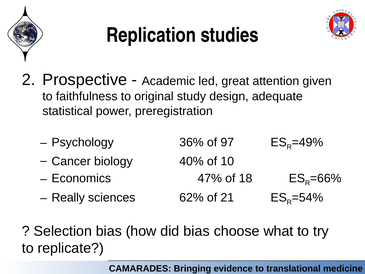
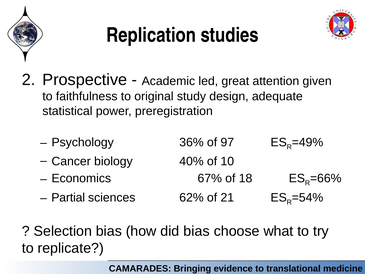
47%: 47% -> 67% (210, 178)
Really: Really -> Partial (68, 197)
